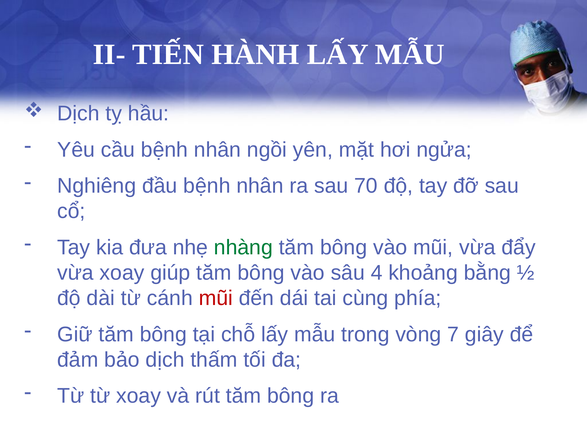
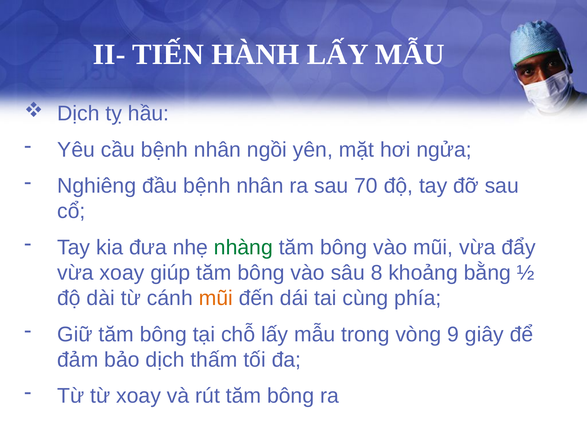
4: 4 -> 8 (377, 272)
mũi colour: red -> orange (216, 298)
7: 7 -> 9 (453, 334)
